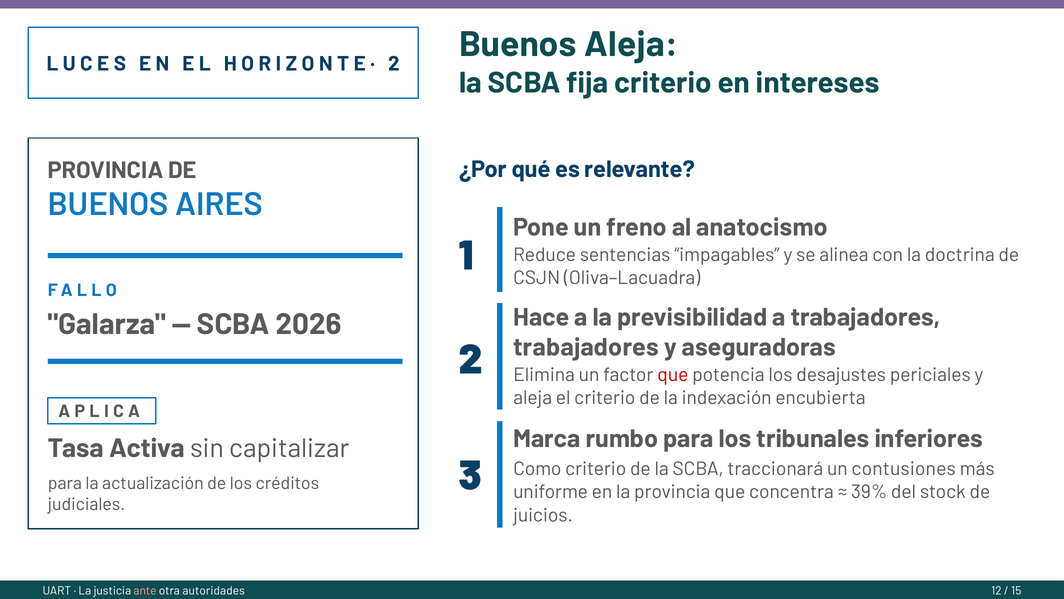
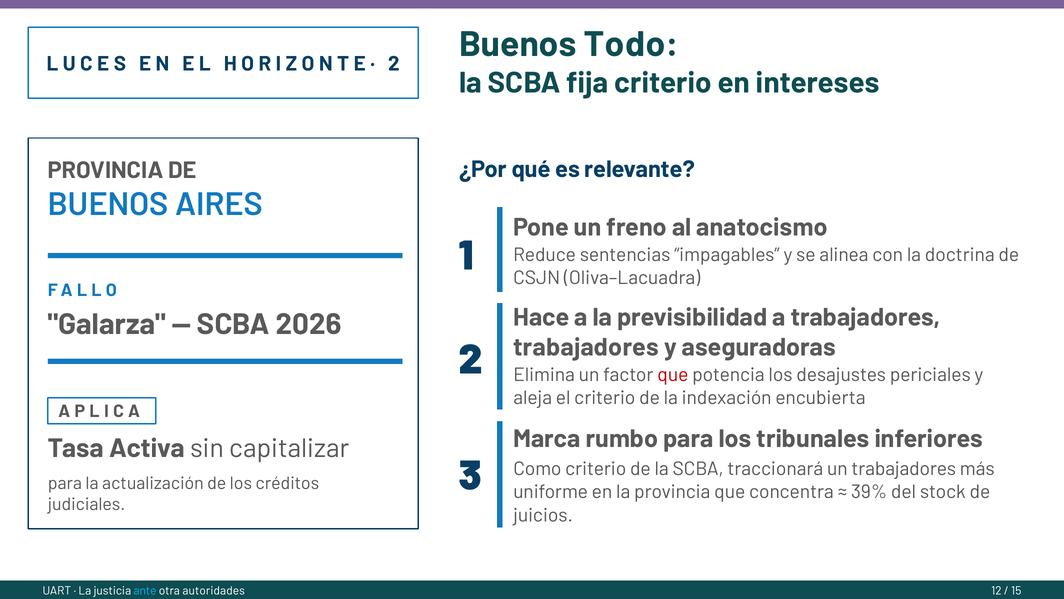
Buenos Aleja: Aleja -> Todo (631, 44)
un contusiones: contusiones -> trabajadores (904, 469)
ante colour: pink -> light blue (145, 590)
